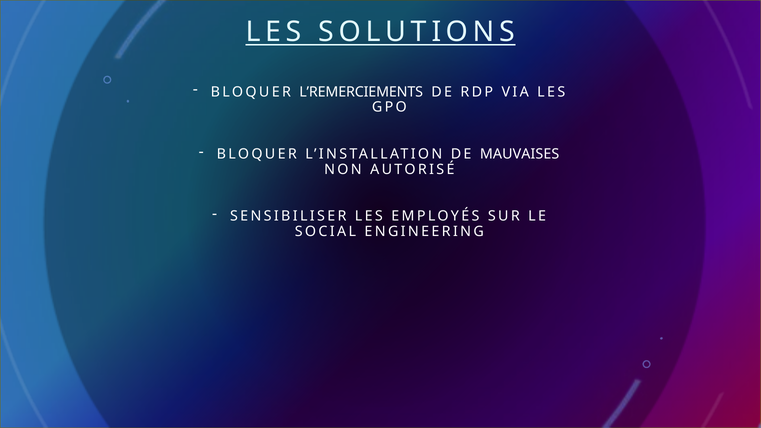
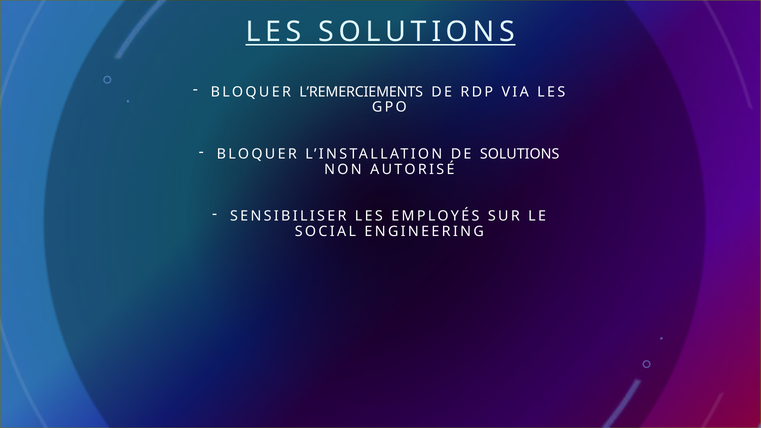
DE MAUVAISES: MAUVAISES -> SOLUTIONS (520, 154)
